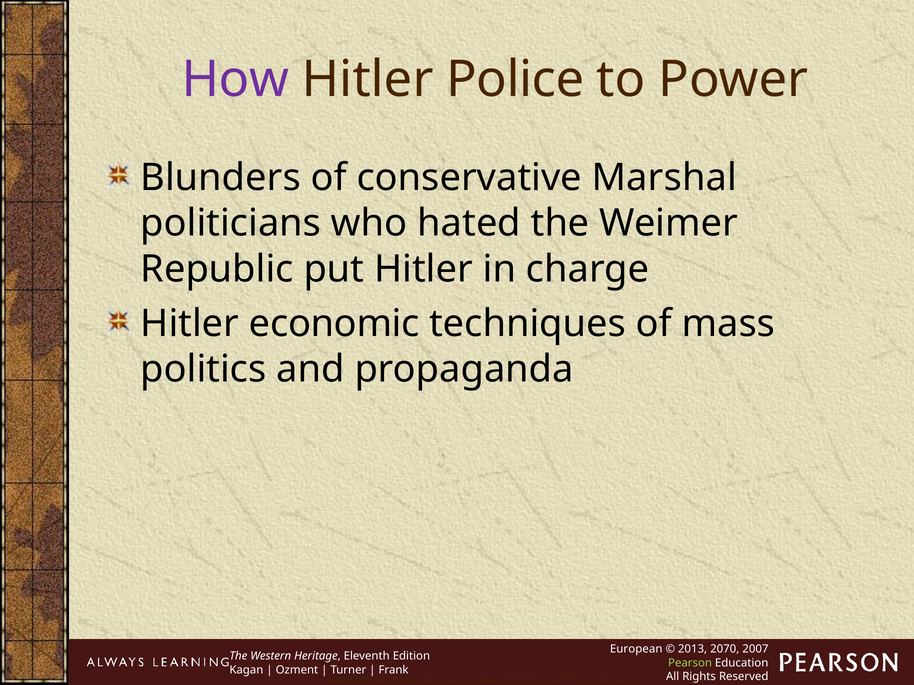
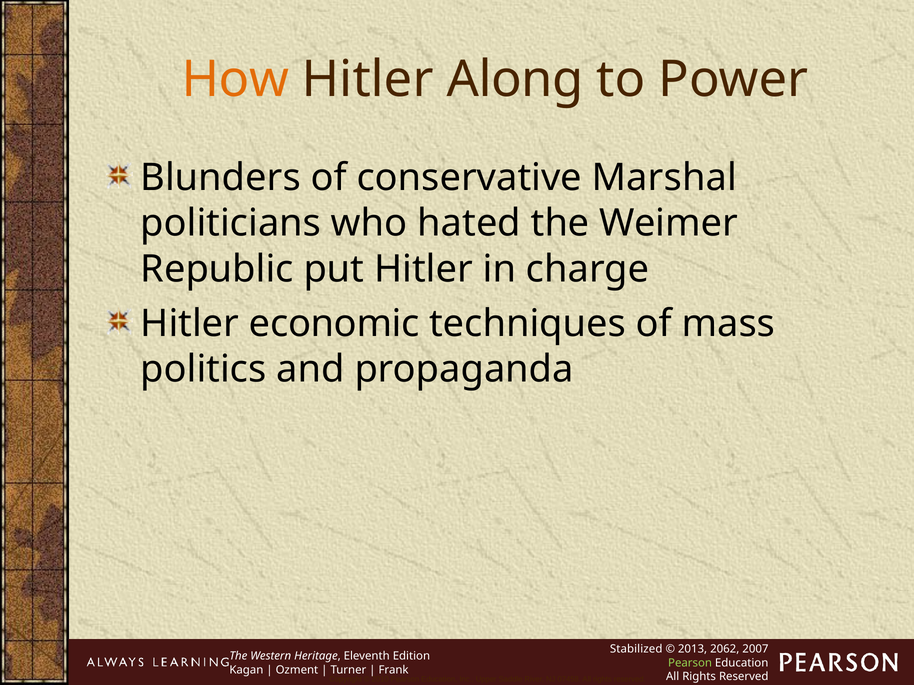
How colour: purple -> orange (235, 80)
Police: Police -> Along (515, 80)
European: European -> Stabilized (636, 650)
2070: 2070 -> 2062 (725, 650)
